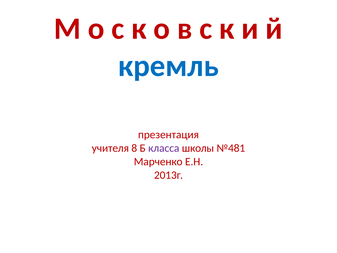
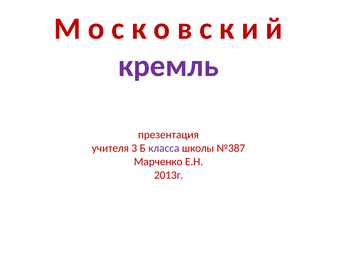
кремль colour: blue -> purple (168, 66)
8: 8 -> 3 (134, 148)
№481: №481 -> №387 (231, 148)
